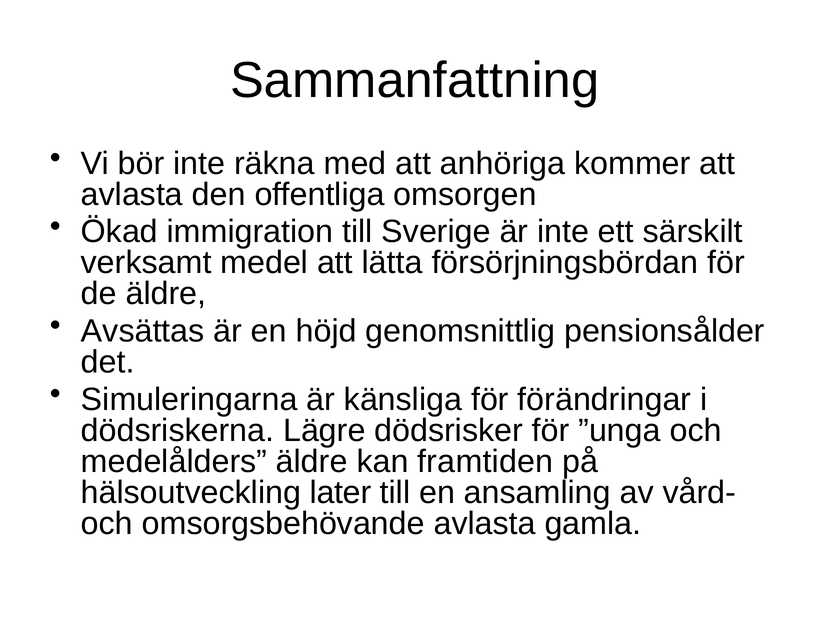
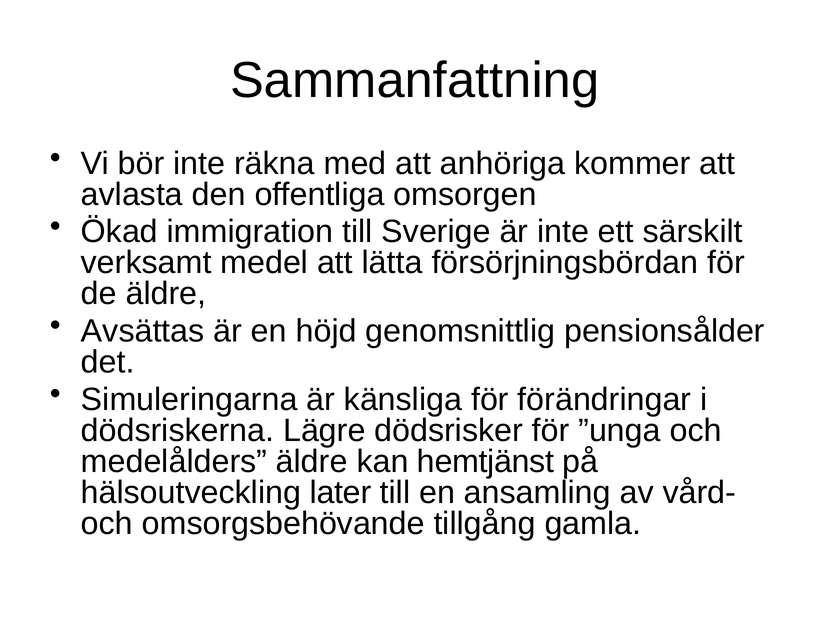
framtiden: framtiden -> hemtjänst (486, 462)
omsorgsbehövande avlasta: avlasta -> tillgång (485, 524)
